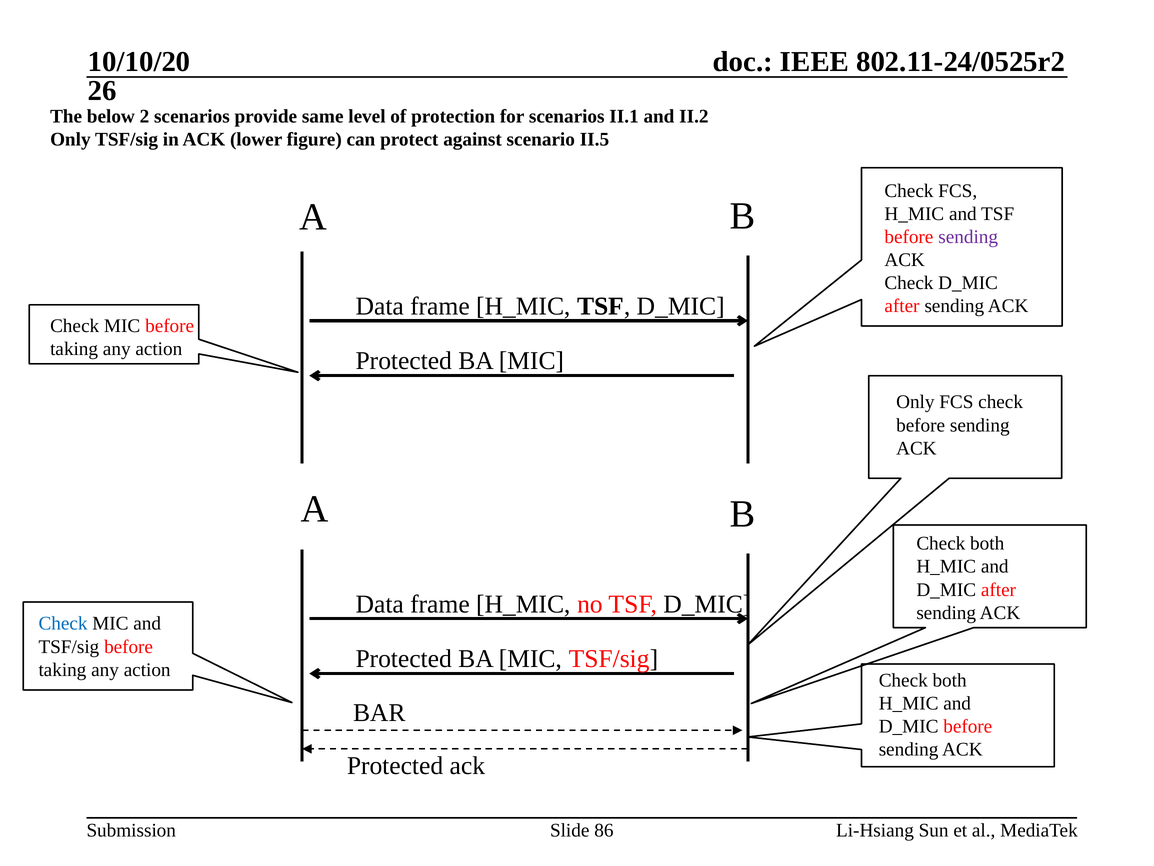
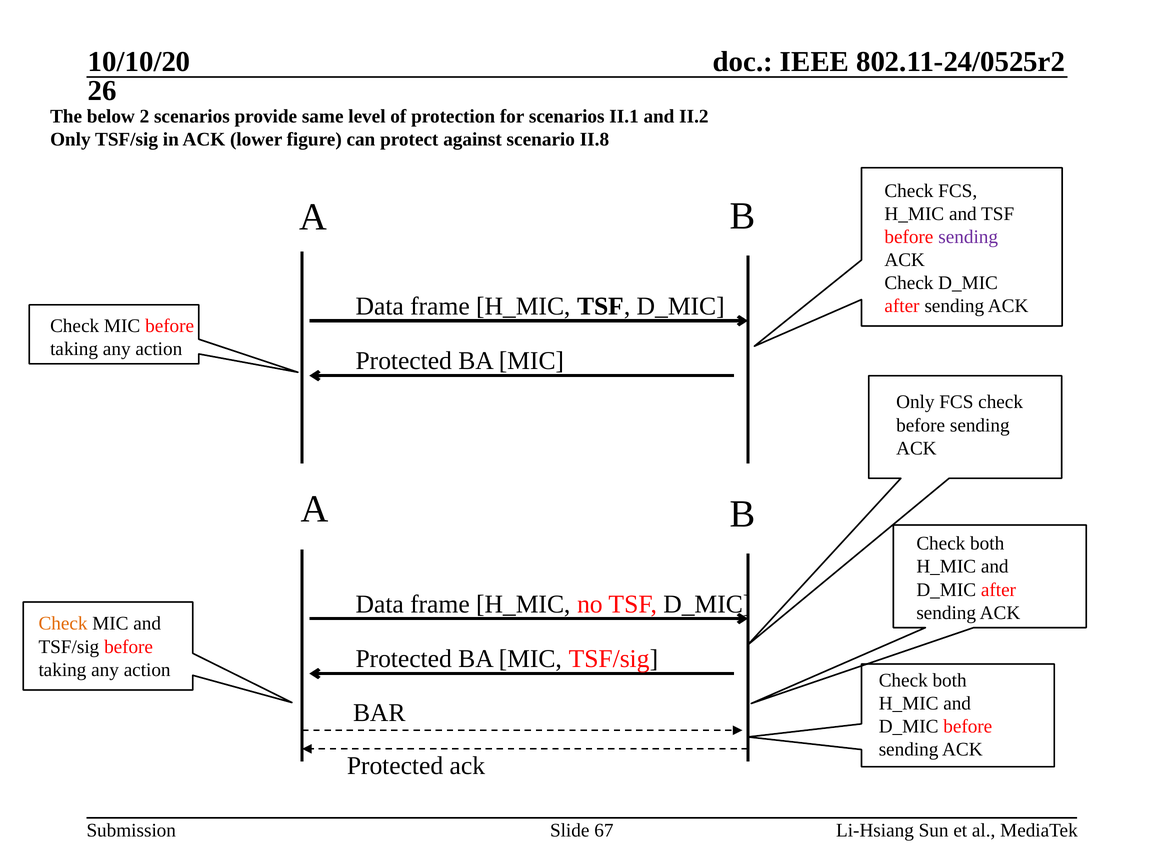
II.5: II.5 -> II.8 (594, 139)
Check colour: blue -> orange (63, 623)
86: 86 -> 67 (604, 830)
